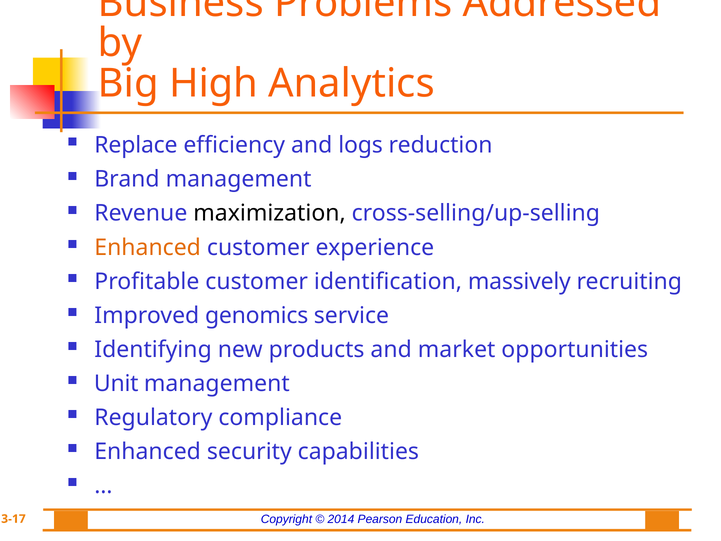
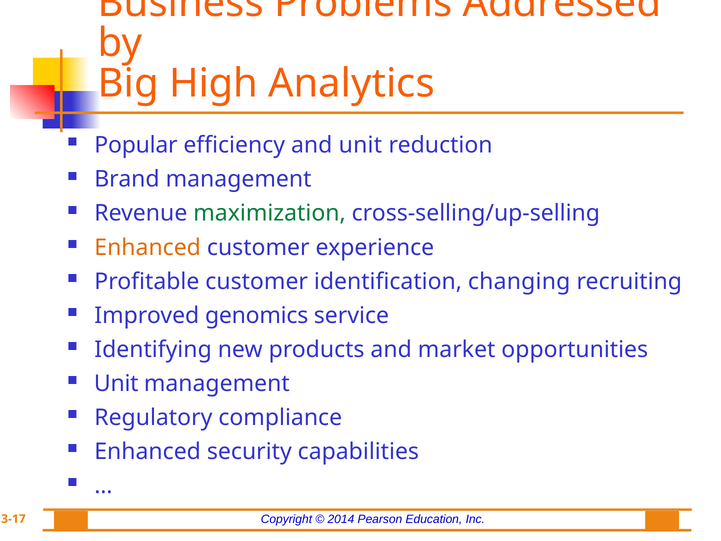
Replace: Replace -> Popular (136, 145)
and logs: logs -> unit (360, 145)
maximization colour: black -> green (270, 213)
massively: massively -> changing (519, 281)
